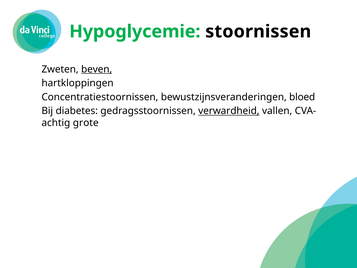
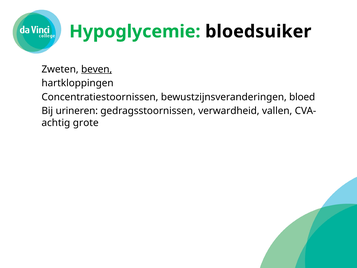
stoornissen: stoornissen -> bloedsuiker (258, 31)
diabetes: diabetes -> urineren (77, 111)
verwardheid underline: present -> none (229, 111)
